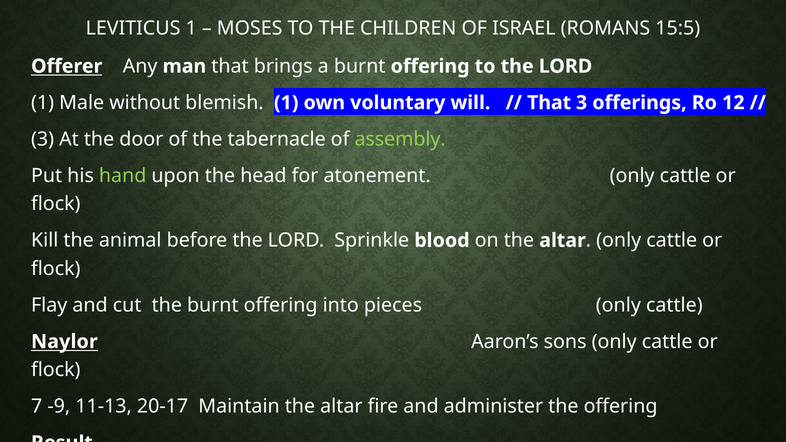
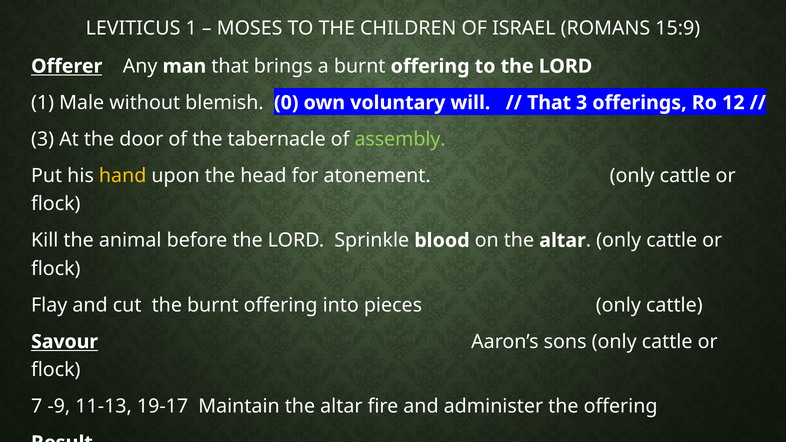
15:5: 15:5 -> 15:9 (678, 28)
blemish 1: 1 -> 0 (286, 103)
hand colour: light green -> yellow (123, 176)
Naylor: Naylor -> Savour (65, 342)
20-17: 20-17 -> 19-17 (163, 407)
